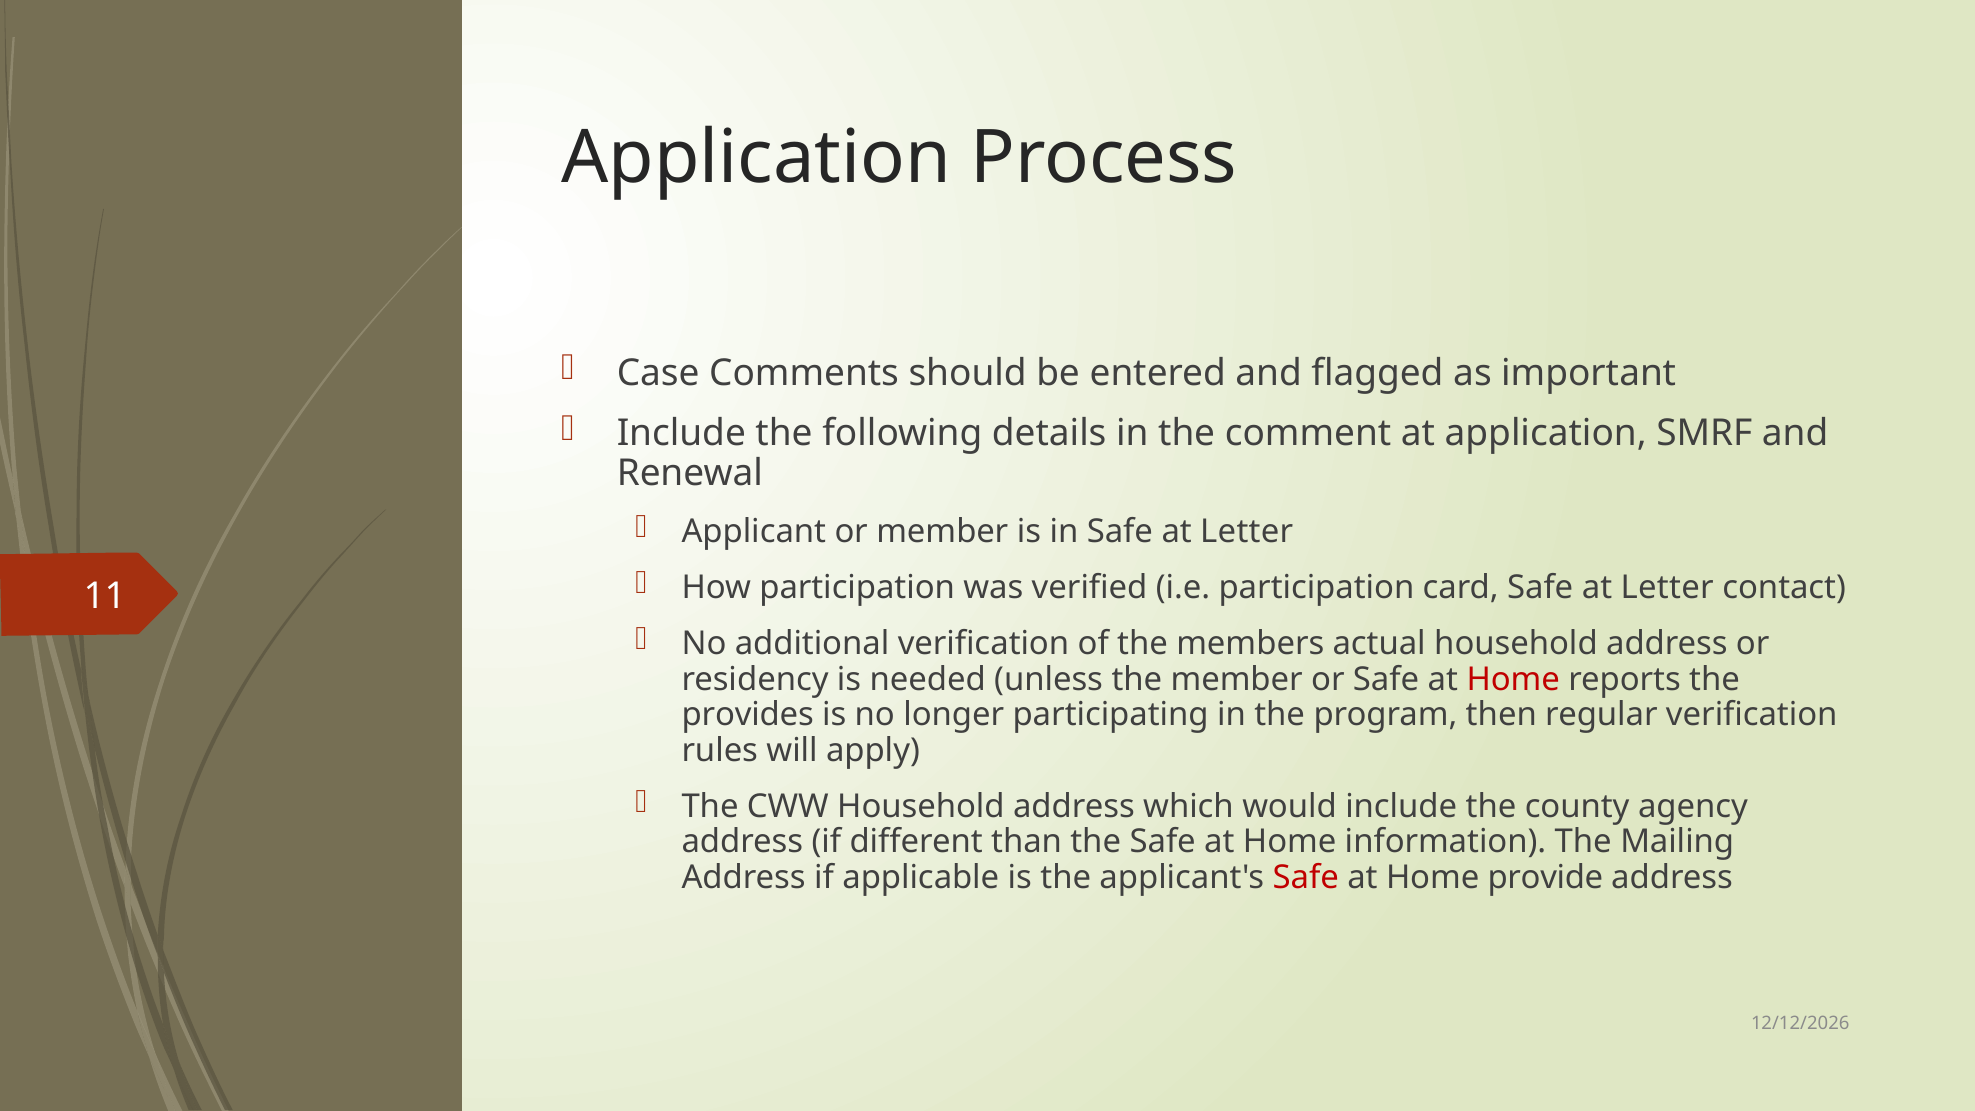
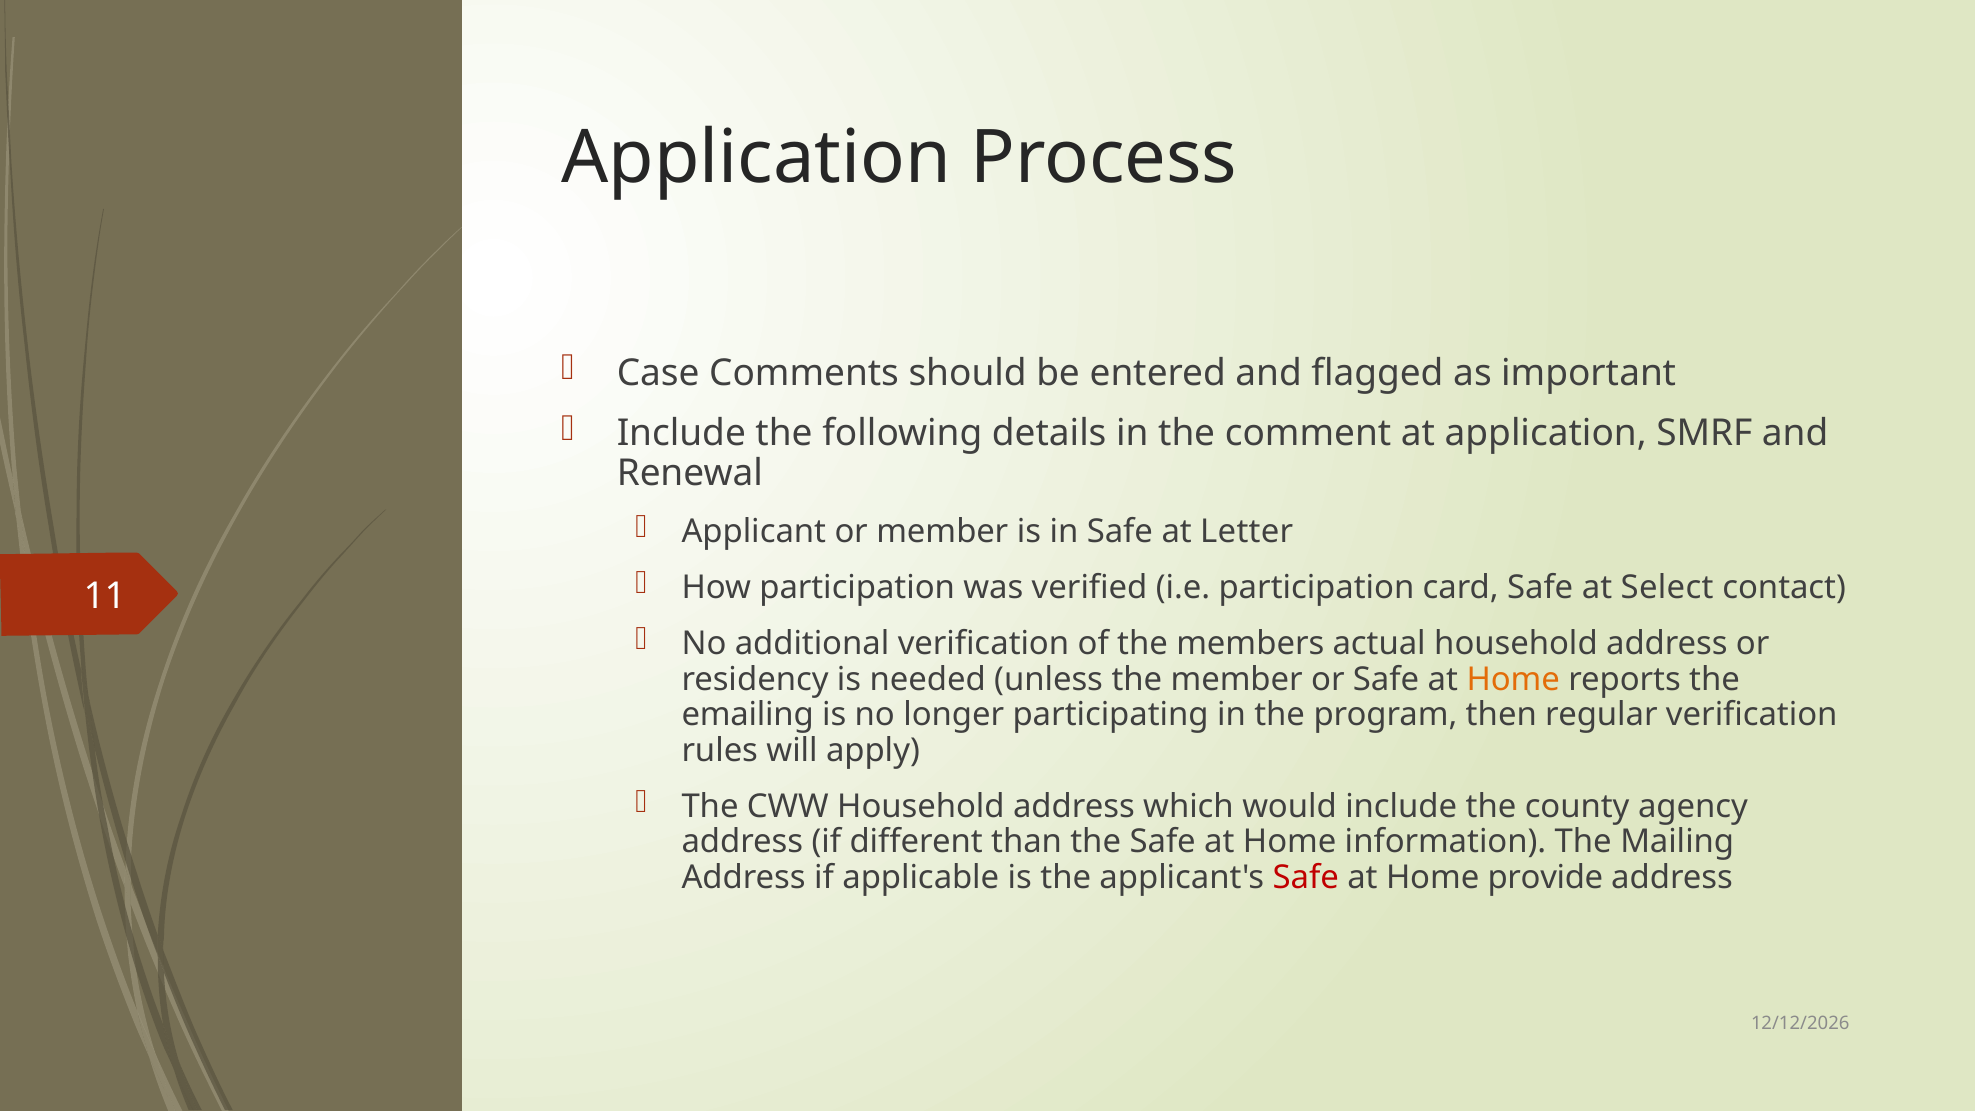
card Safe at Letter: Letter -> Select (1667, 588)
Home colour: red -> orange (1513, 679)
provides: provides -> emailing (748, 715)
